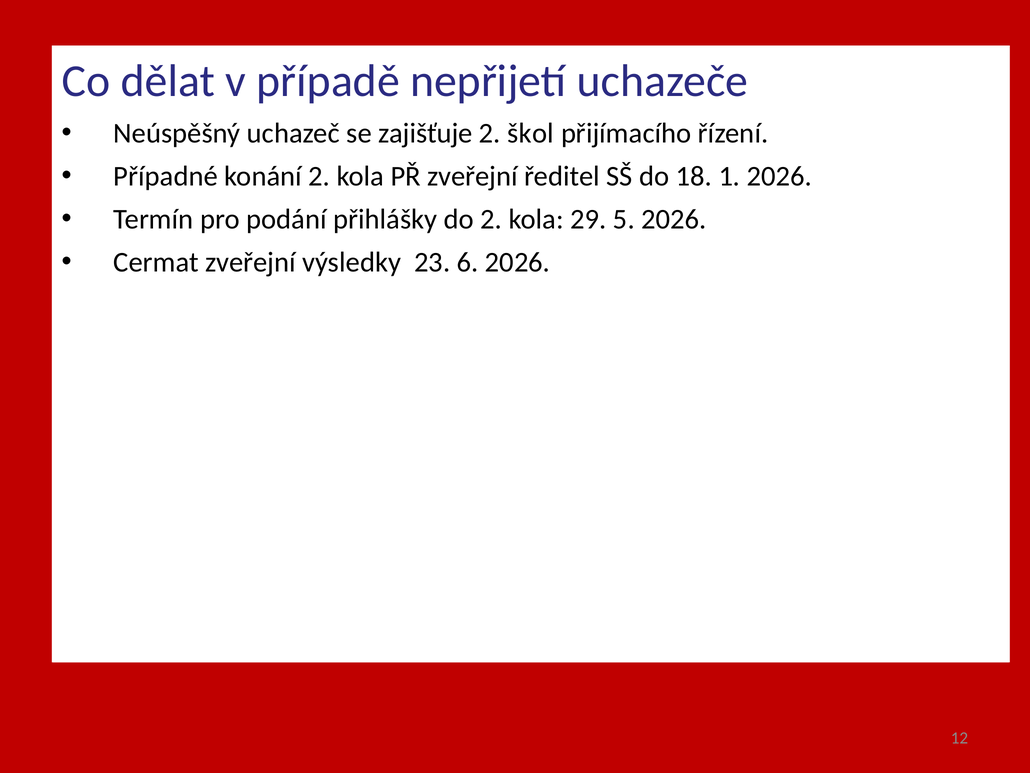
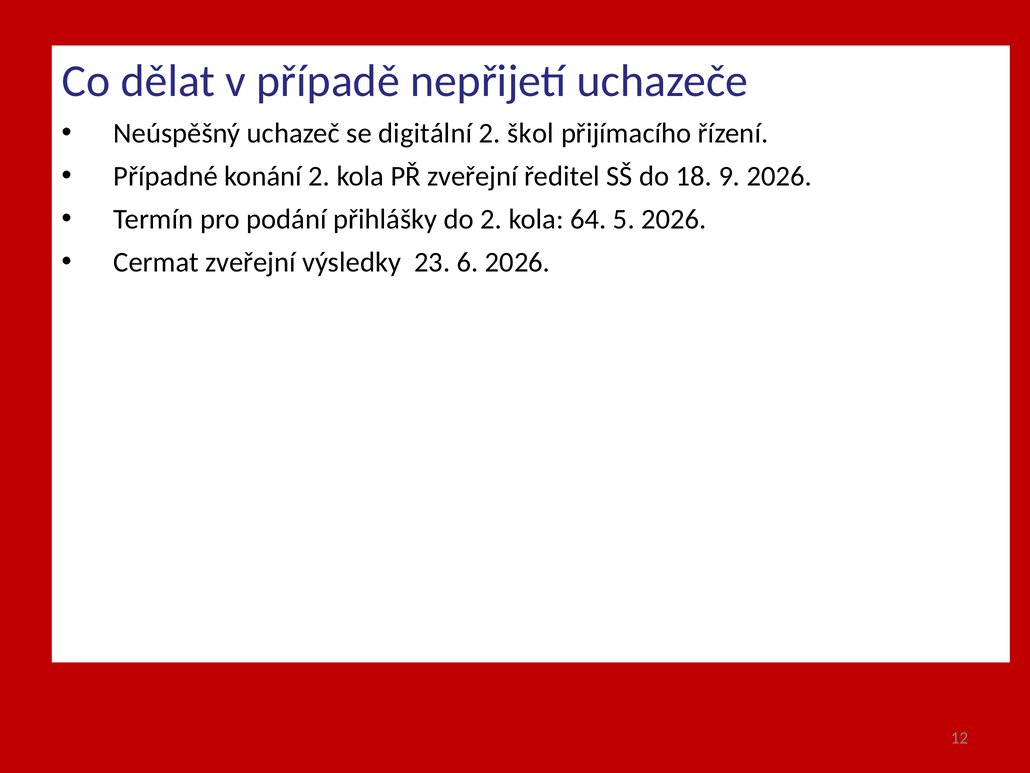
zajišťuje: zajišťuje -> digitální (425, 133)
1: 1 -> 9 (729, 176)
29: 29 -> 64 (588, 219)
